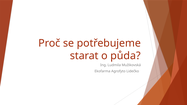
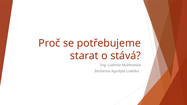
půda: půda -> stává (126, 56)
